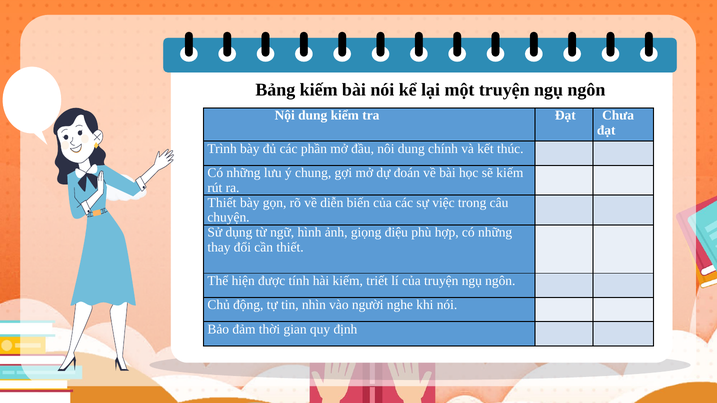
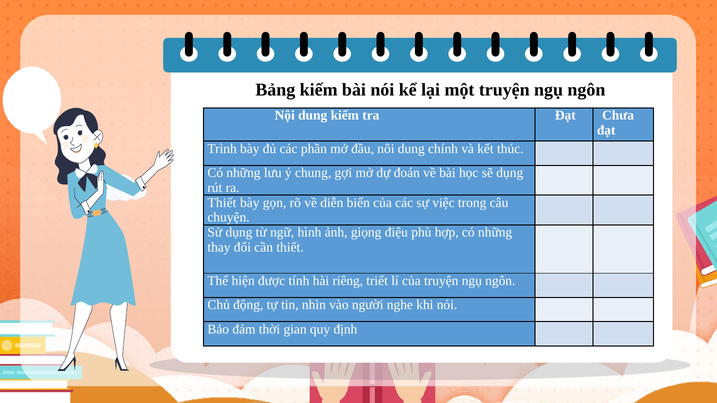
sẽ kiếm: kiếm -> dụng (510, 173)
hài kiếm: kiếm -> riêng (348, 281)
